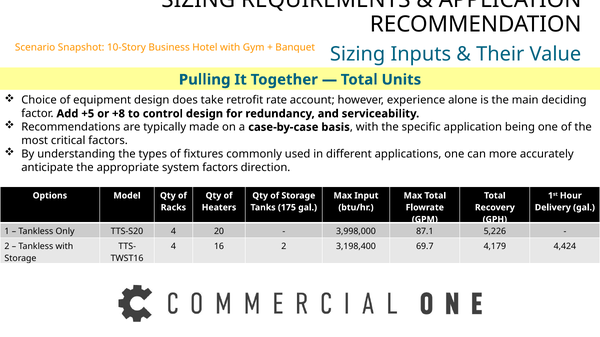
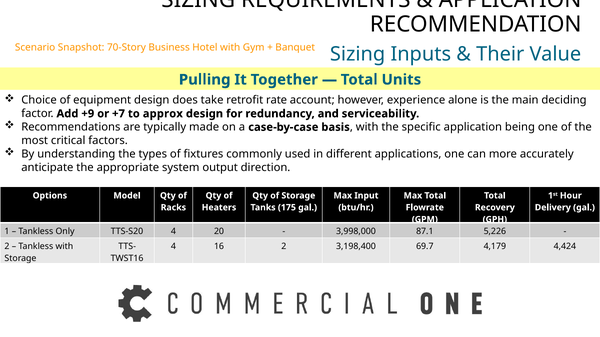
10‑Story: 10‑Story -> 70‑Story (126, 48)
+5: +5 -> +9 (88, 114)
+8: +8 -> +7 (119, 114)
control: control -> approx (163, 114)
system factors: factors -> output (220, 168)
